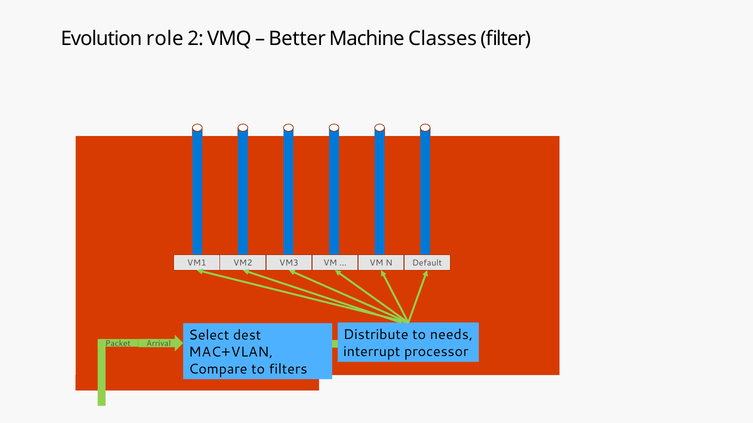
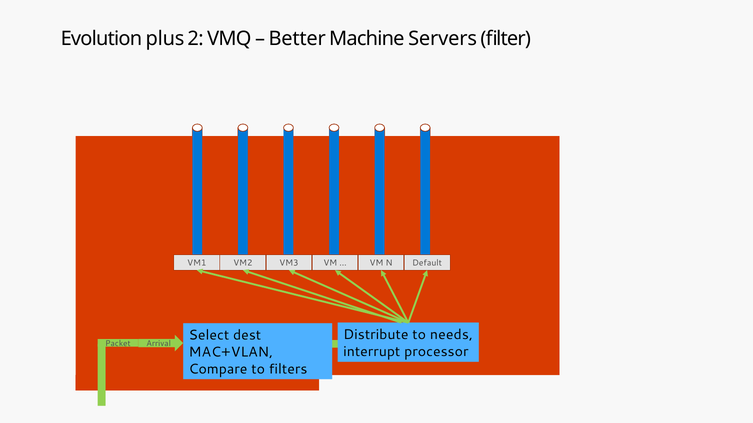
role: role -> plus (165, 39)
Classes: Classes -> Servers (443, 39)
